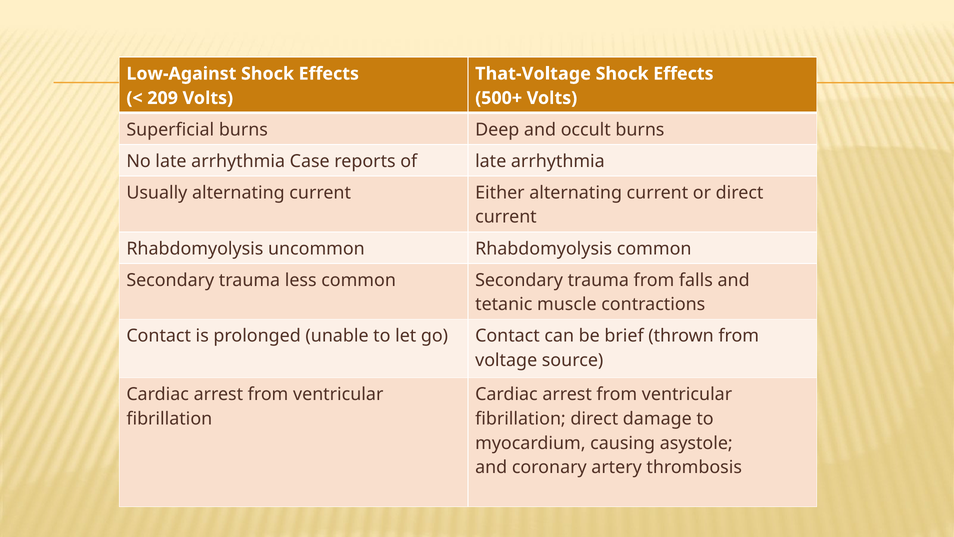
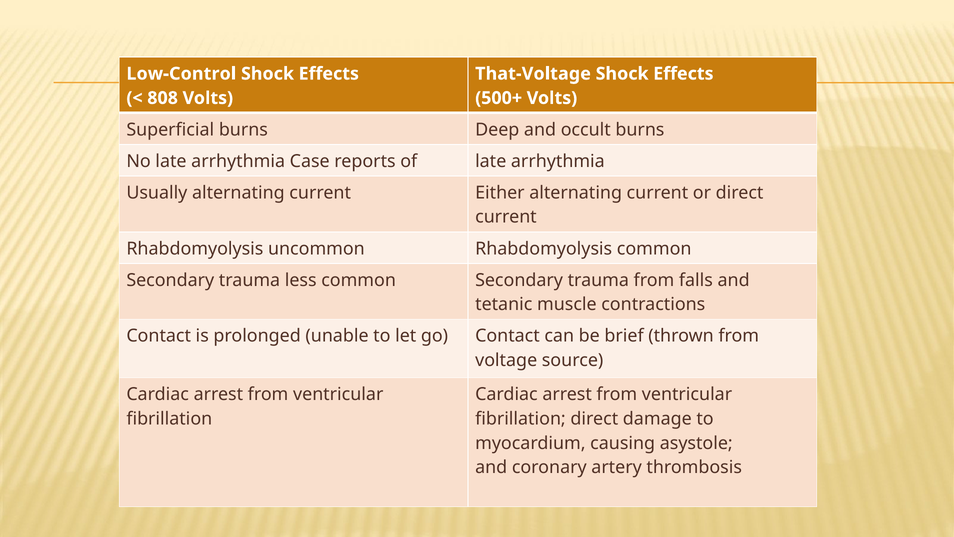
Low-Against: Low-Against -> Low-Control (181, 74)
209: 209 -> 808 (163, 98)
